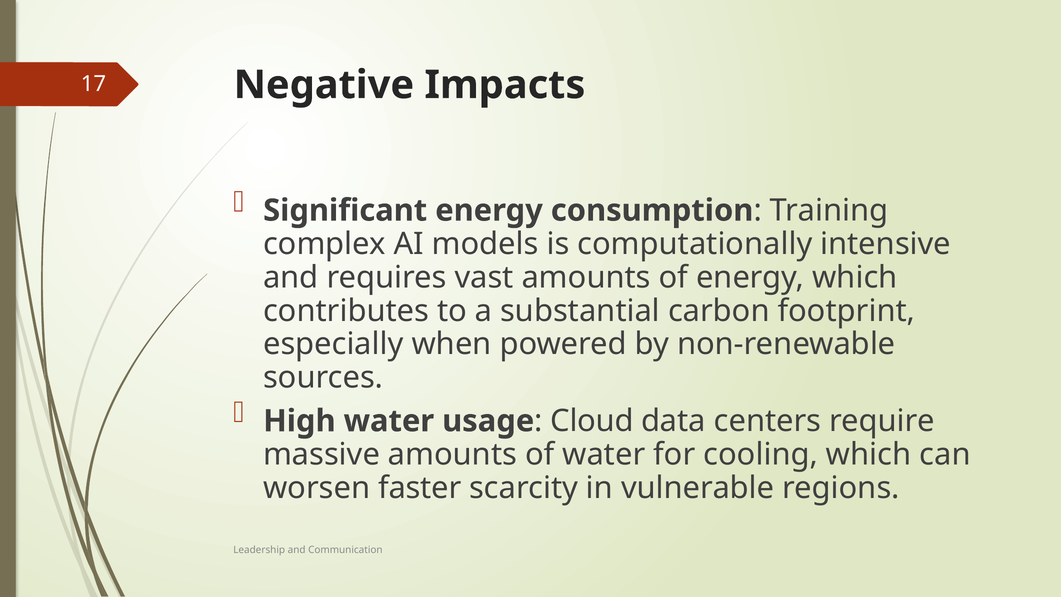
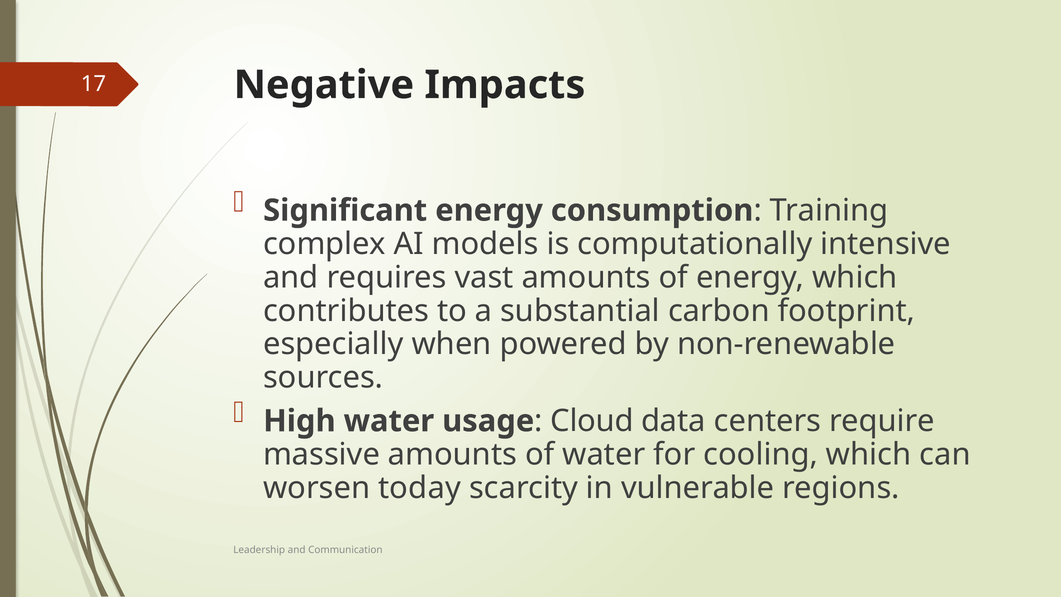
faster: faster -> today (420, 488)
